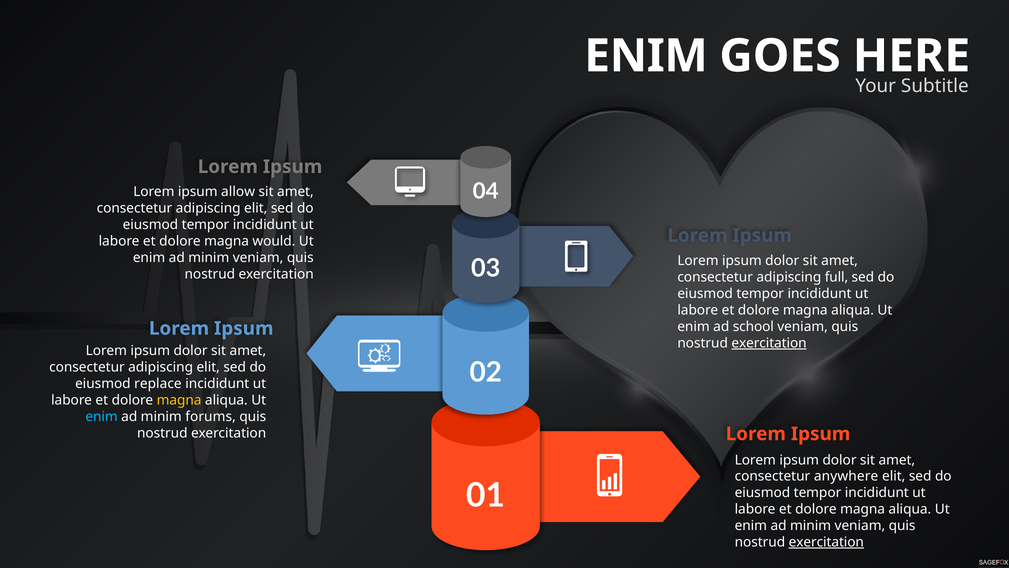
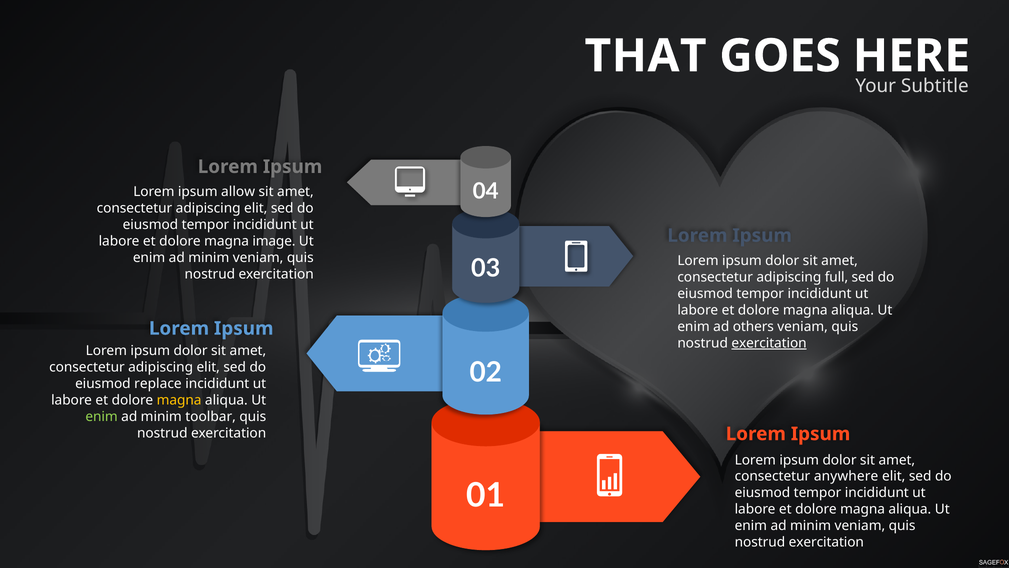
ENIM: ENIM -> THAT (646, 56)
would: would -> image (274, 241)
school: school -> others (753, 326)
enim colour: light blue -> light green (102, 416)
forums: forums -> toolbar (211, 416)
exercitation underline: present -> none (826, 542)
